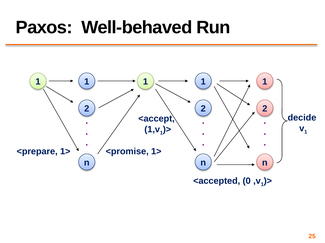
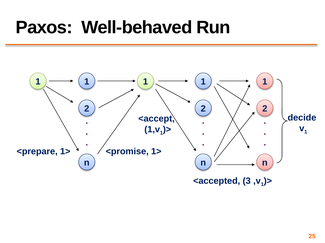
0: 0 -> 3 (247, 182)
